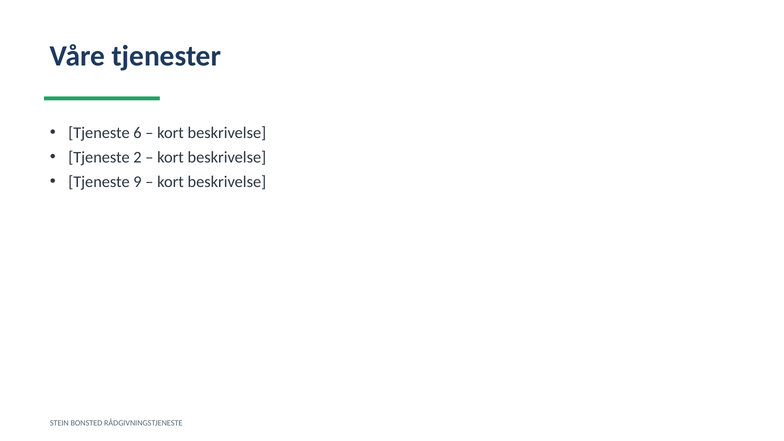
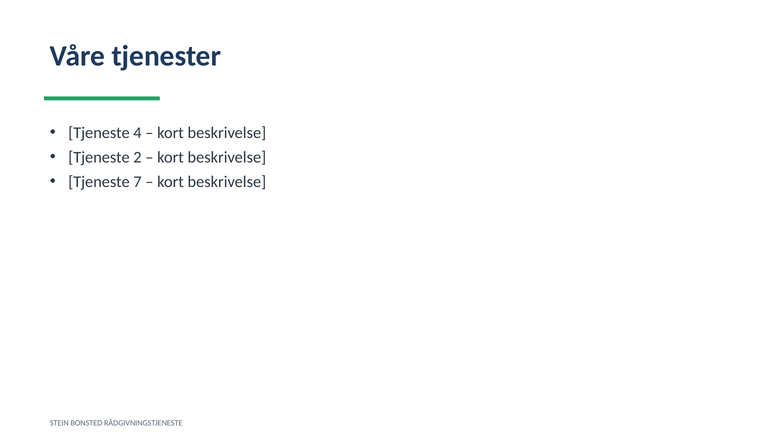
6: 6 -> 4 (137, 133)
9: 9 -> 7 (137, 182)
